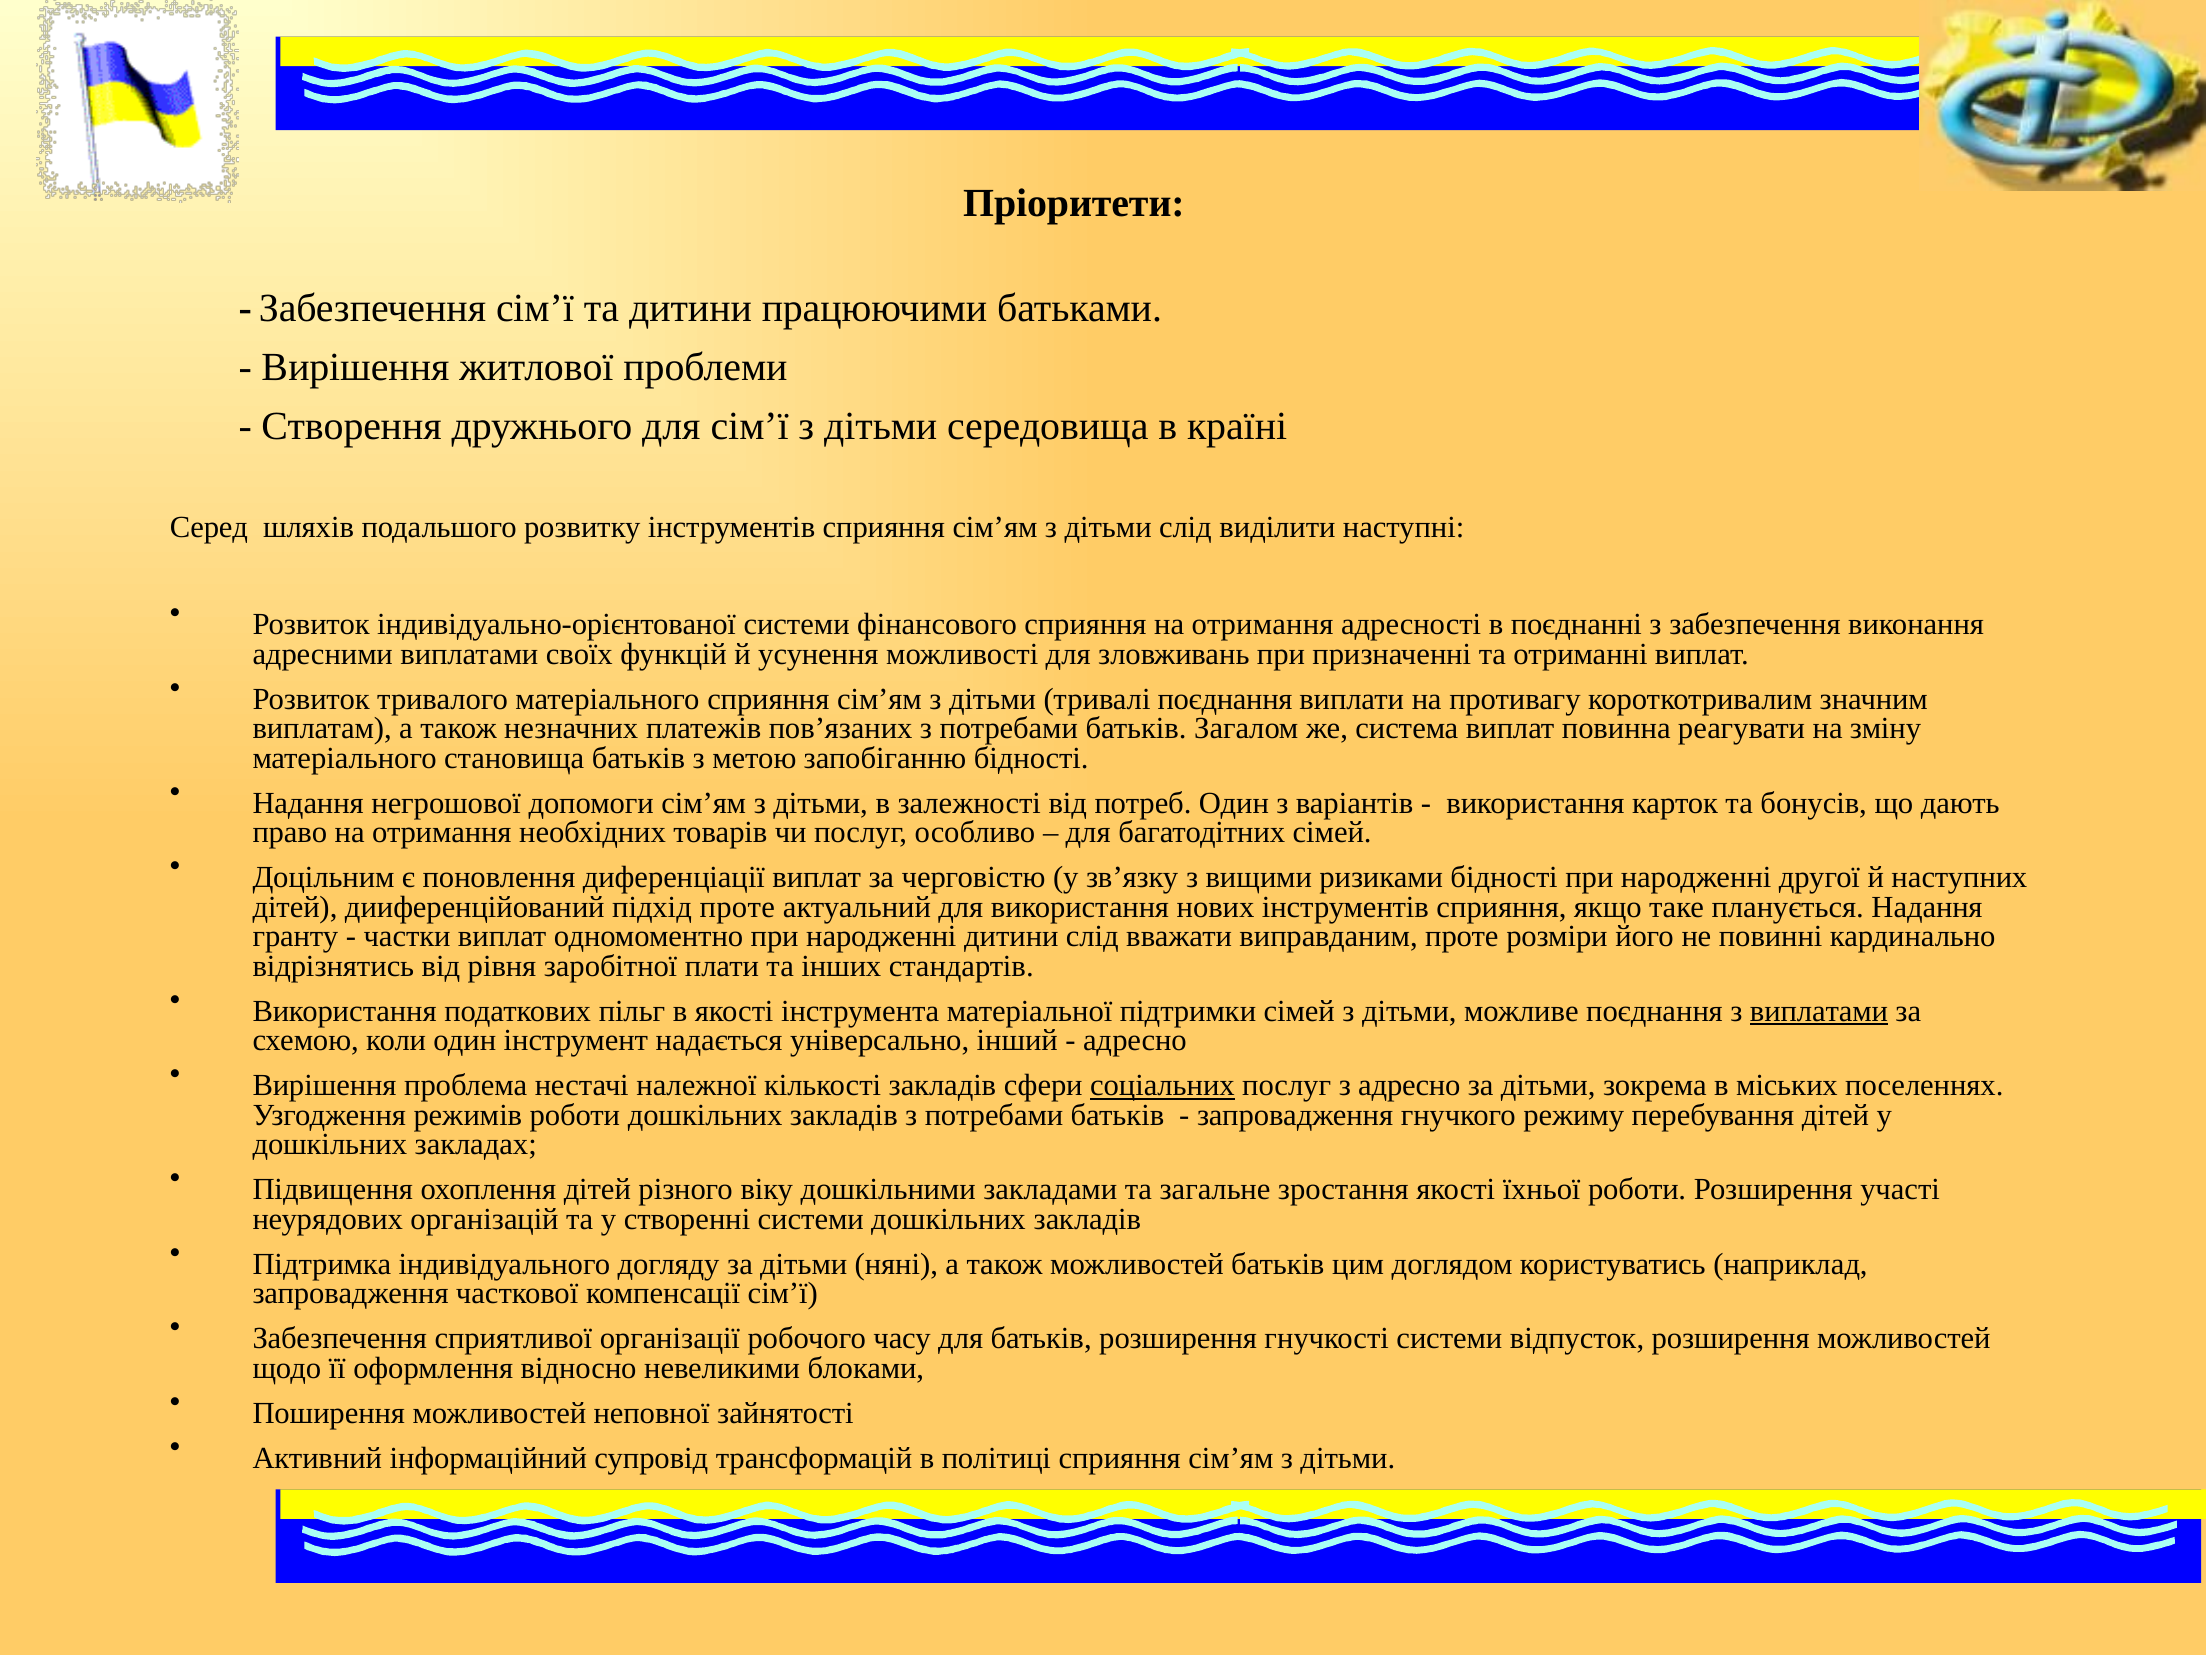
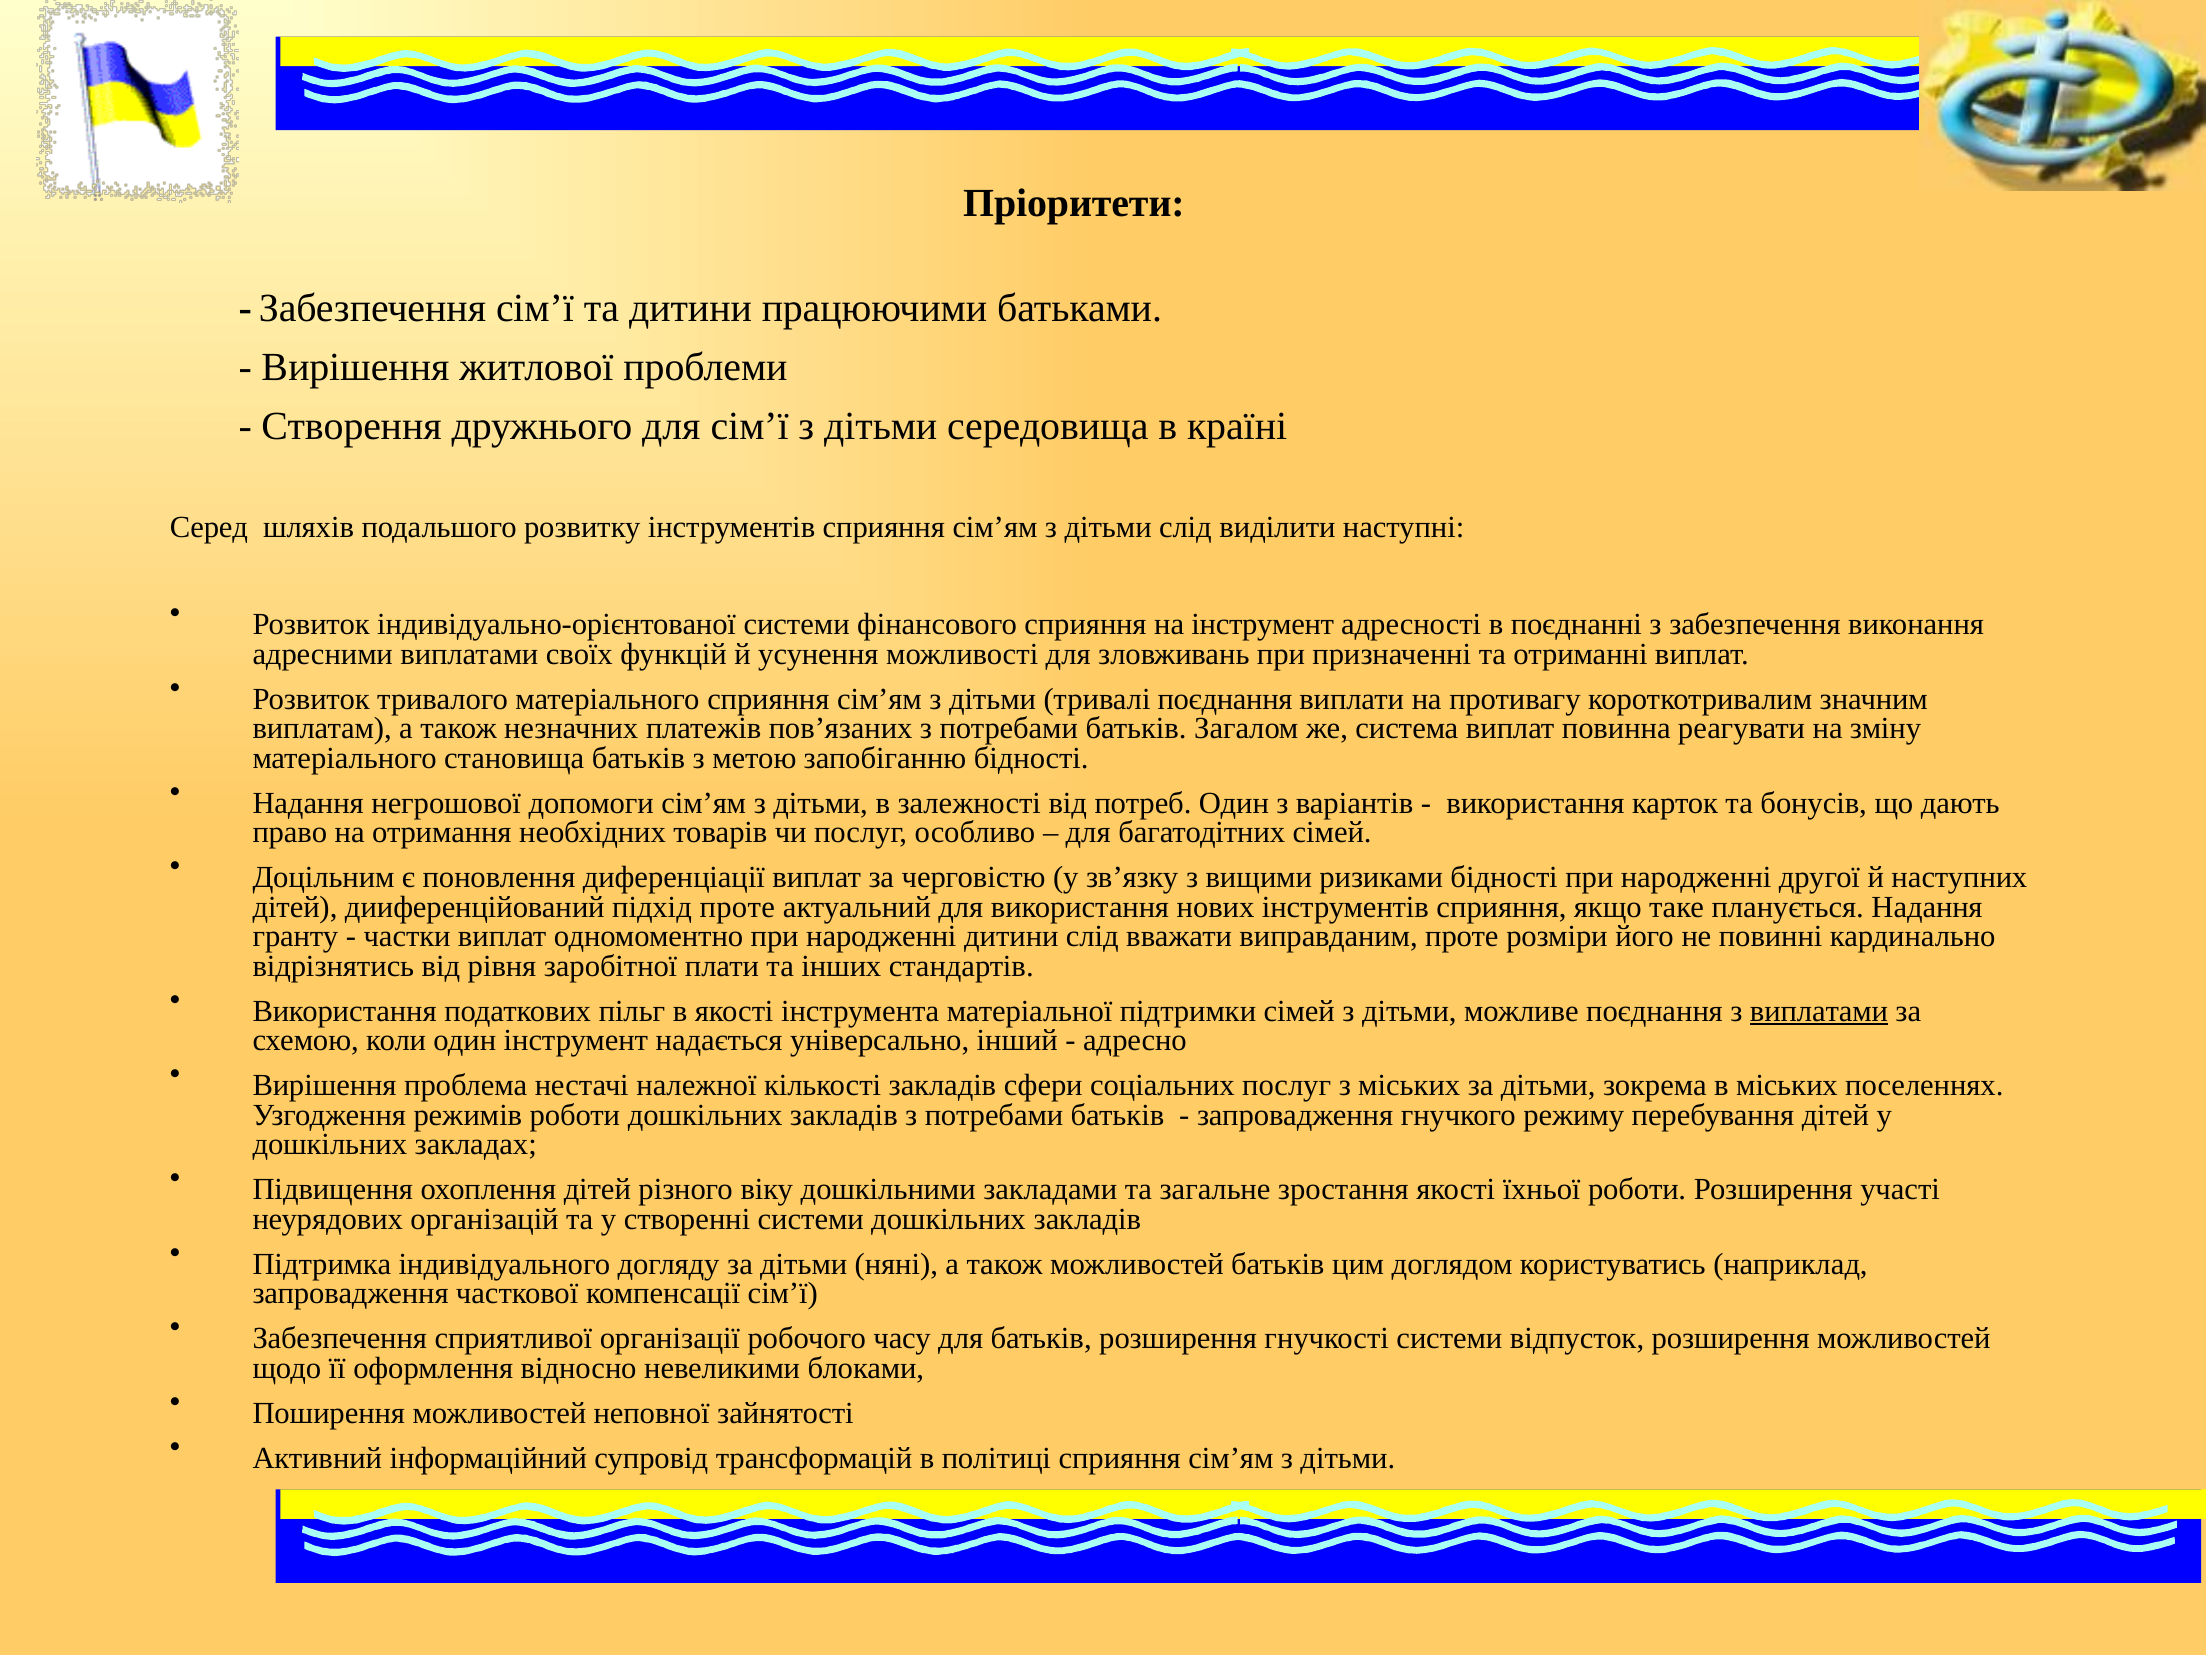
сприяння на отримання: отримання -> інструмент (1263, 625)
соціальних underline: present -> none (1162, 1085)
з адресно: адресно -> міських (1409, 1085)
